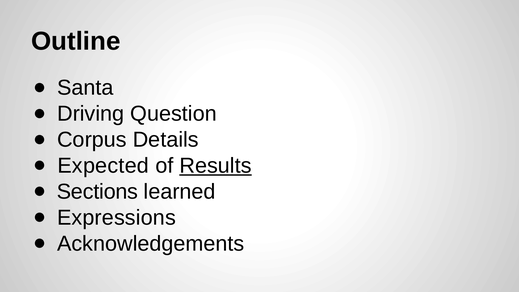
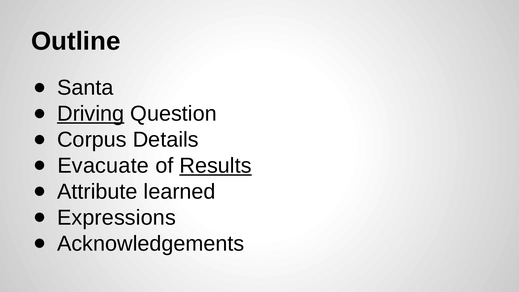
Driving underline: none -> present (91, 114)
Expected: Expected -> Evacuate (103, 166)
Sections: Sections -> Attribute (97, 192)
